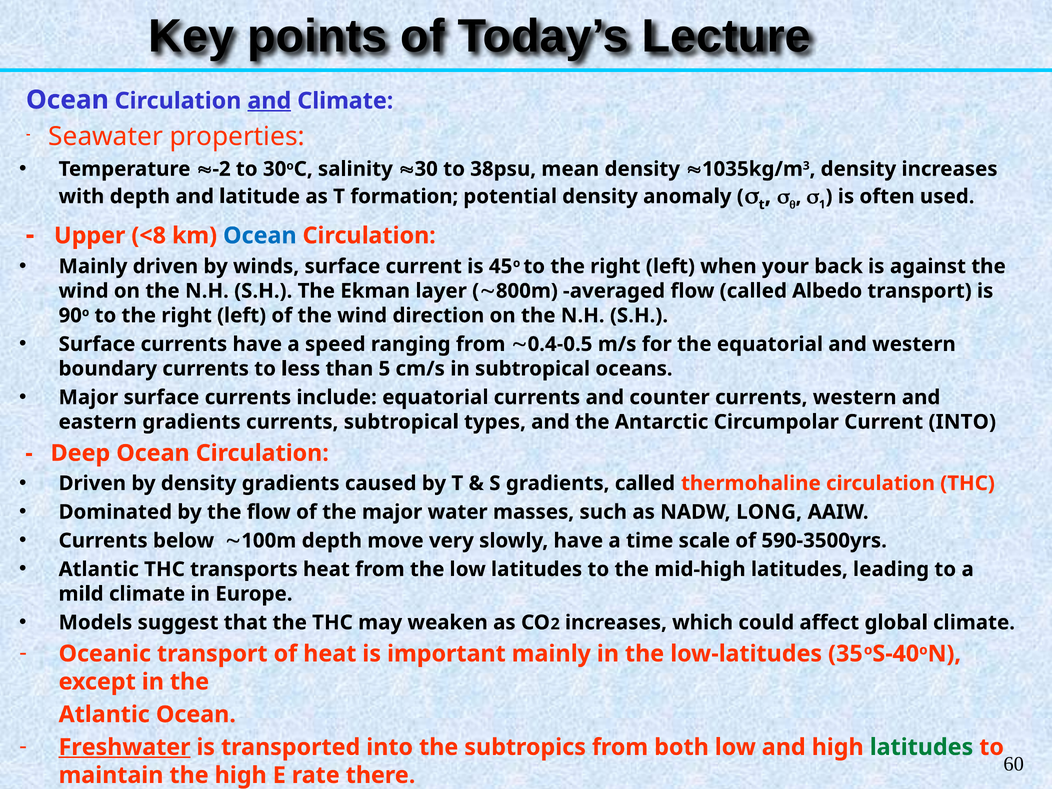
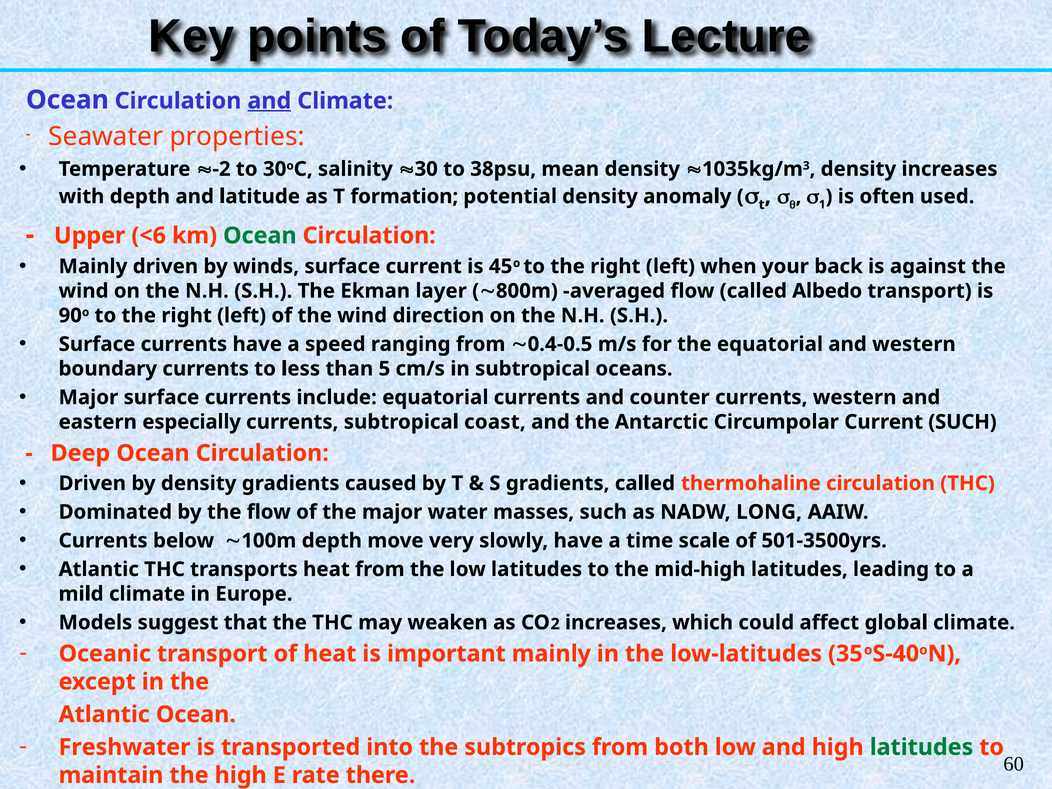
<8: <8 -> <6 (149, 236)
Ocean colour: blue -> green (260, 236)
eastern gradients: gradients -> especially (192, 422)
types: types -> coast (495, 422)
Current INTO: INTO -> SUCH (962, 422)
590-3500yrs: 590-3500yrs -> 501-3500yrs (824, 541)
Freshwater underline: present -> none (125, 747)
